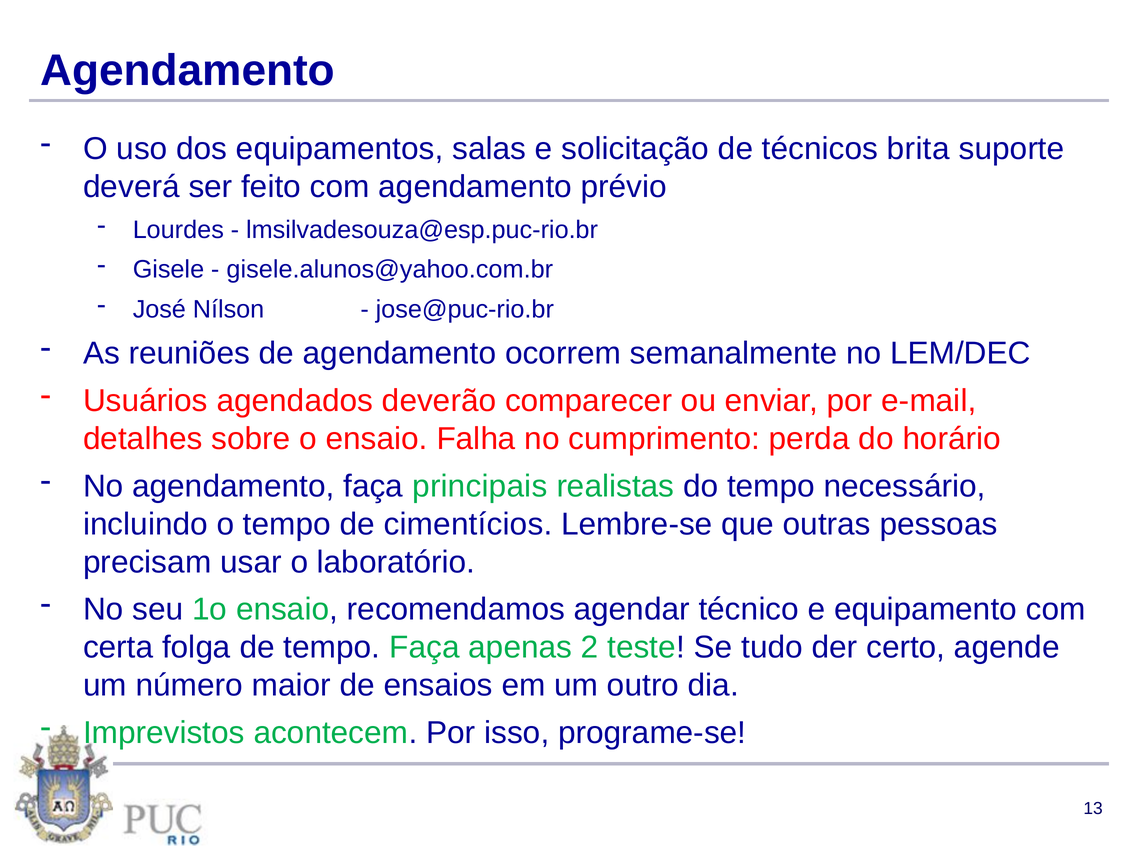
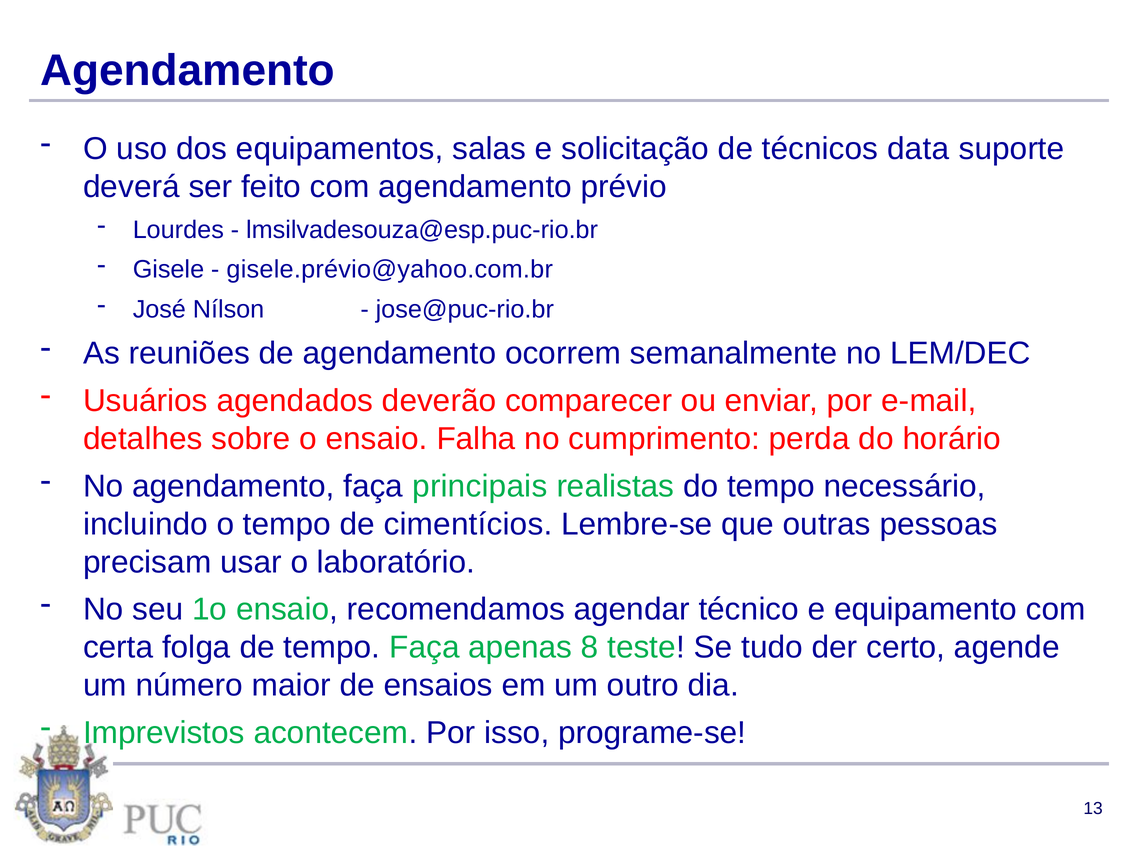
brita: brita -> data (918, 149)
gisele.alunos@yahoo.com.br: gisele.alunos@yahoo.com.br -> gisele.prévio@yahoo.com.br (390, 270)
2: 2 -> 8 (590, 648)
